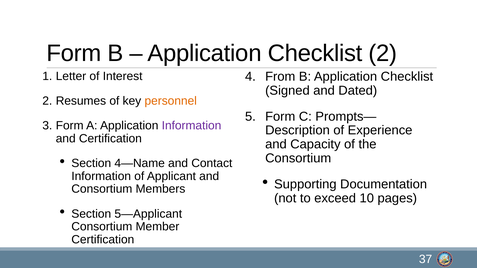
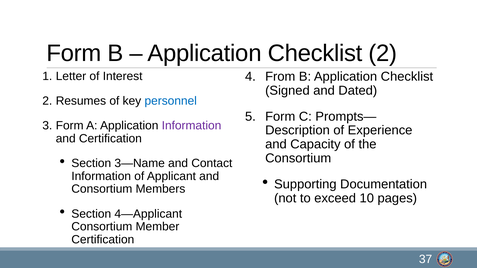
personnel colour: orange -> blue (171, 101)
4—Name: 4—Name -> 3—Name (140, 164)
5—Applicant: 5—Applicant -> 4—Applicant (148, 214)
